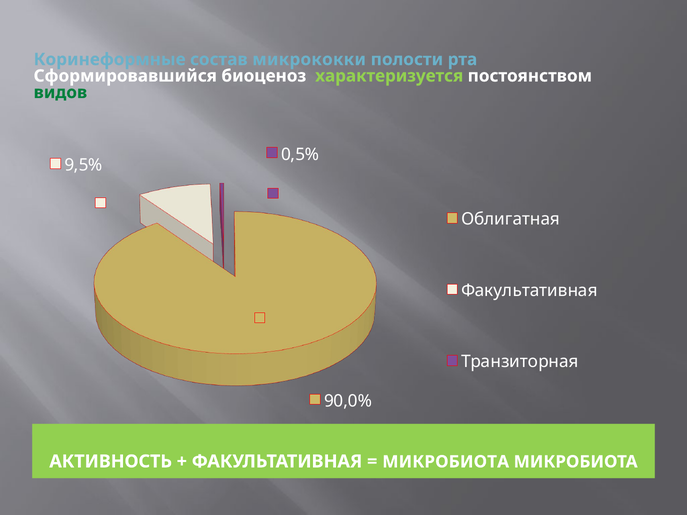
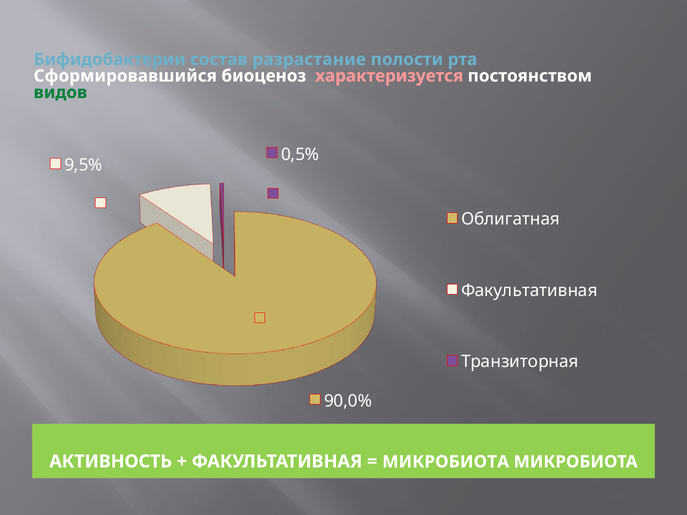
Коринеформные: Коринеформные -> Бифидобактерии (110, 59)
микрококки: микрококки -> разрастание (309, 59)
характеризуется colour: light green -> pink (389, 76)
